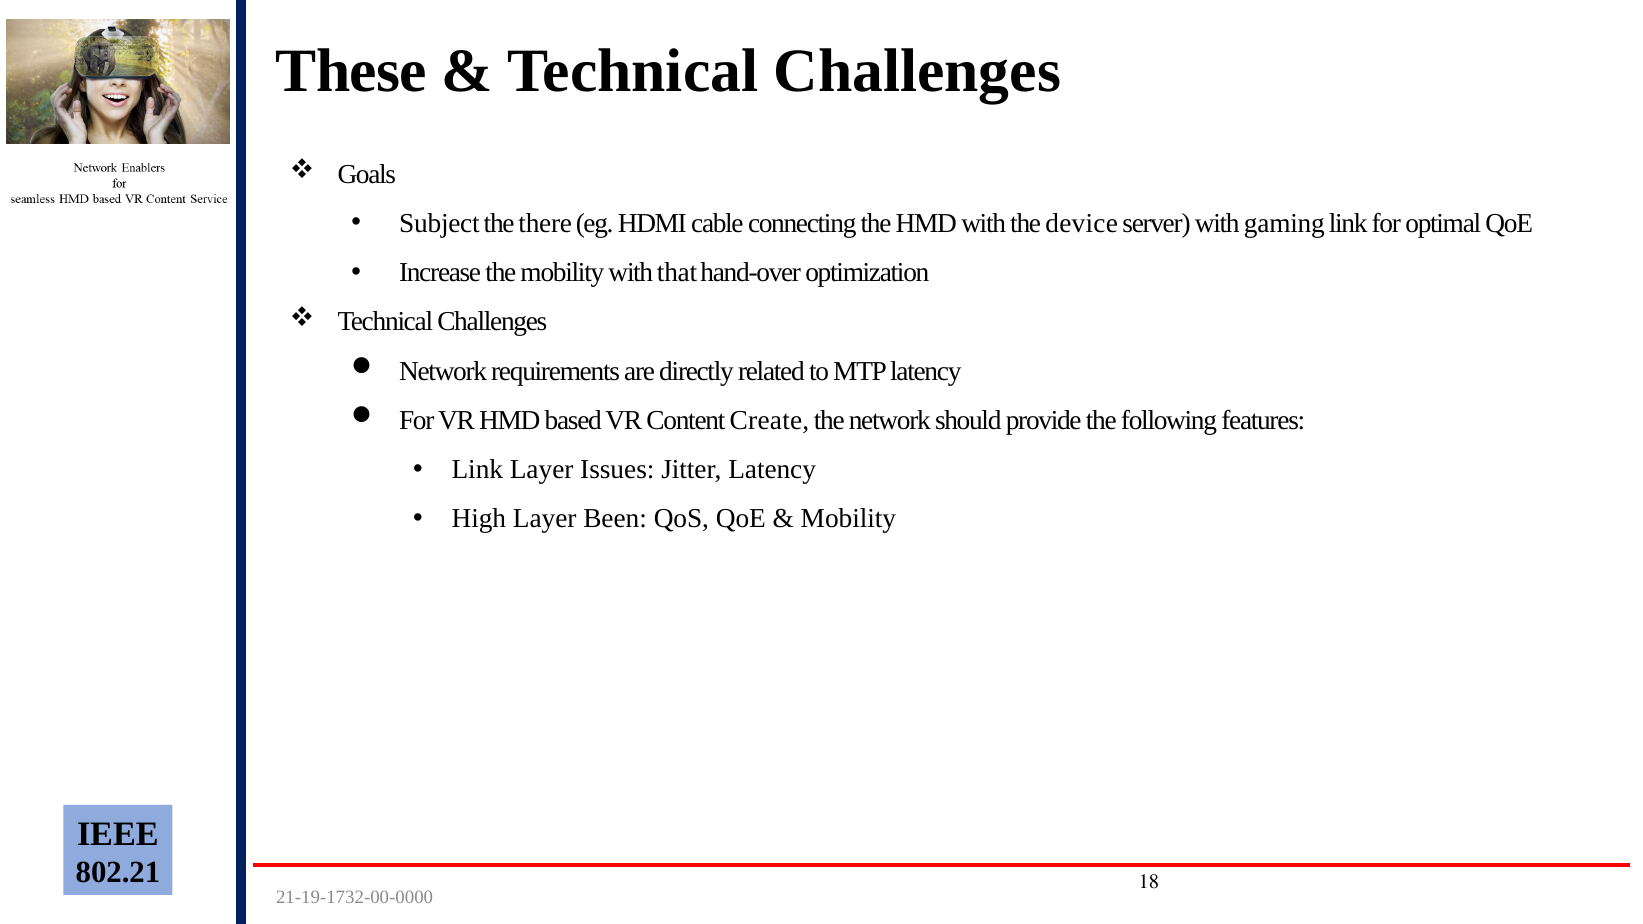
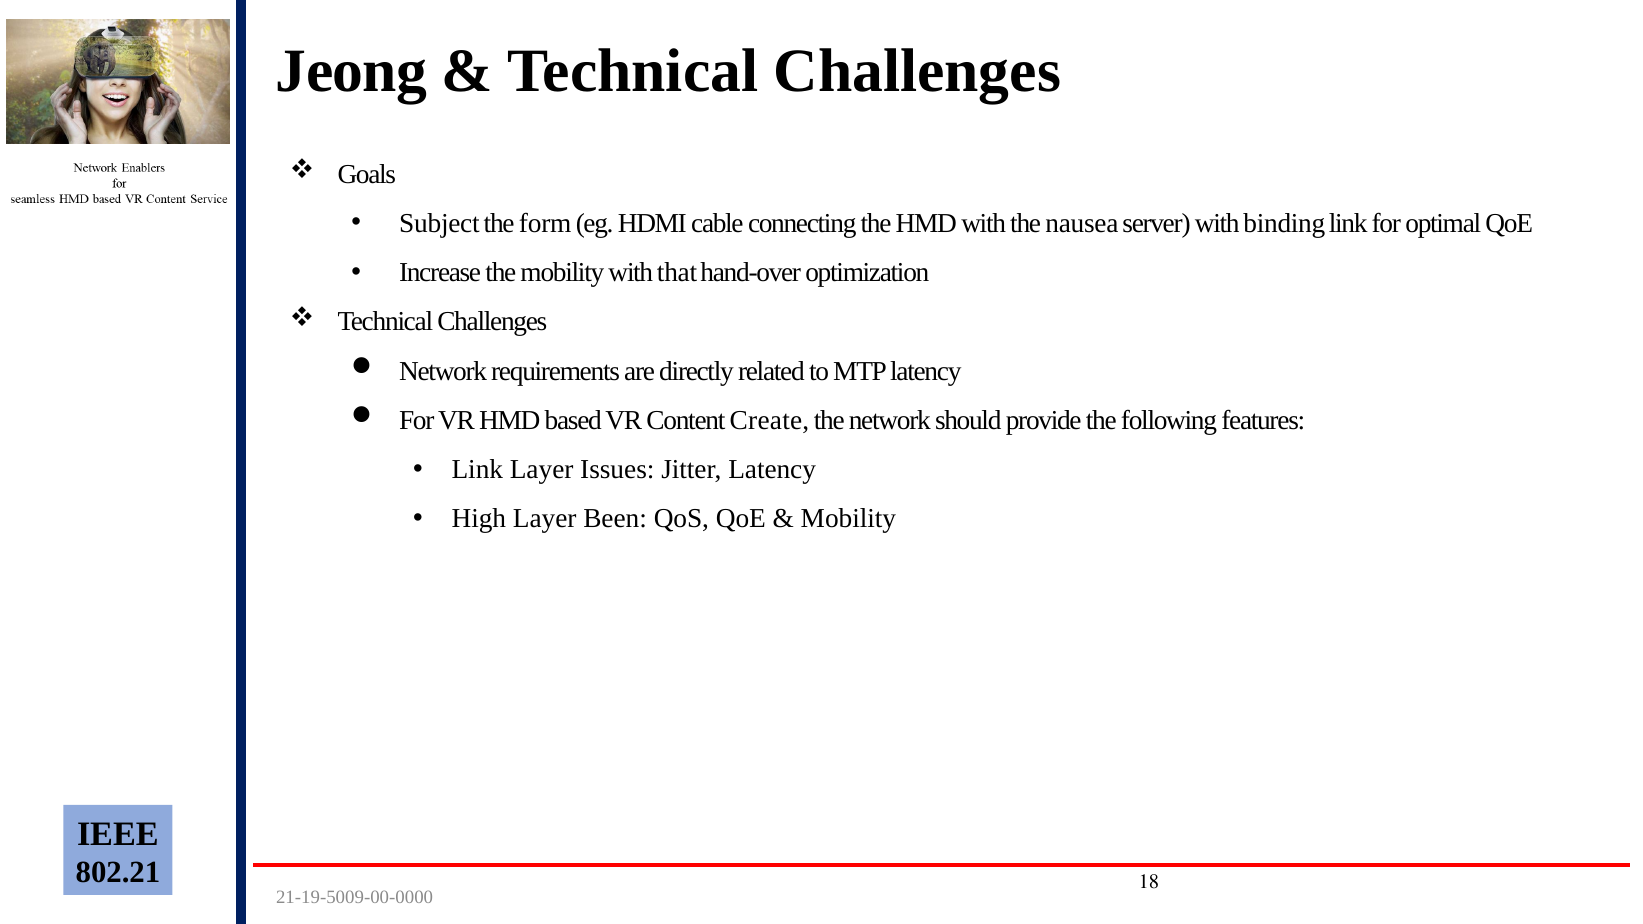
These: These -> Jeong (352, 71)
there: there -> form (545, 223)
device: device -> nausea (1082, 223)
gaming: gaming -> binding (1284, 223)
21-19-1732-00-0000: 21-19-1732-00-0000 -> 21-19-5009-00-0000 (355, 898)
